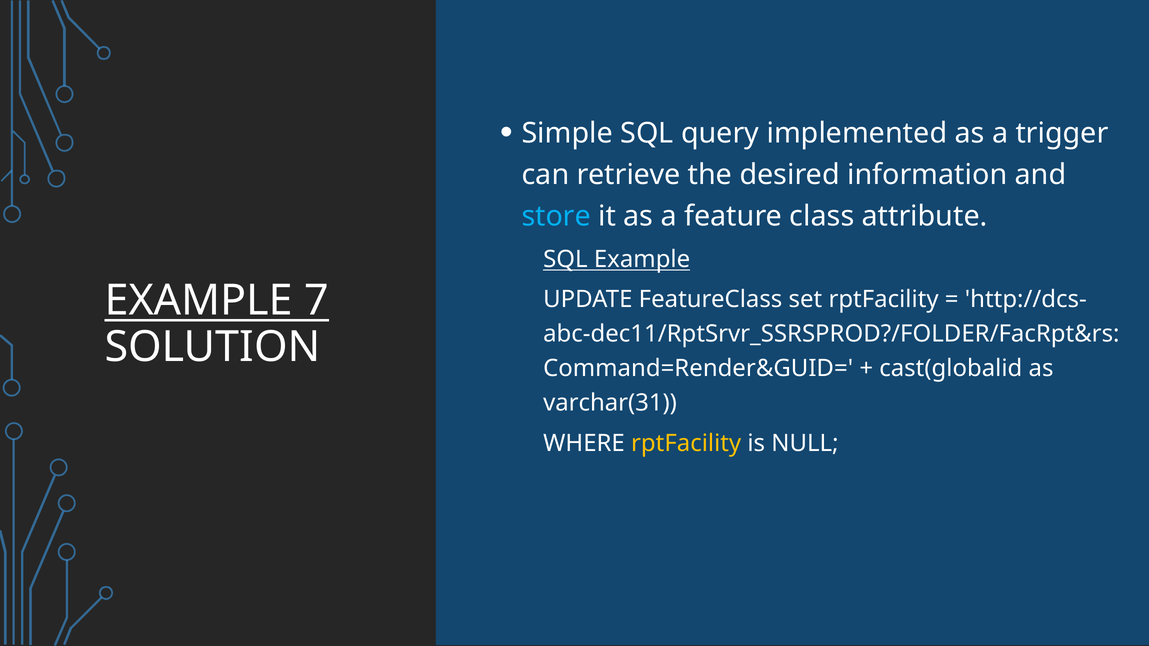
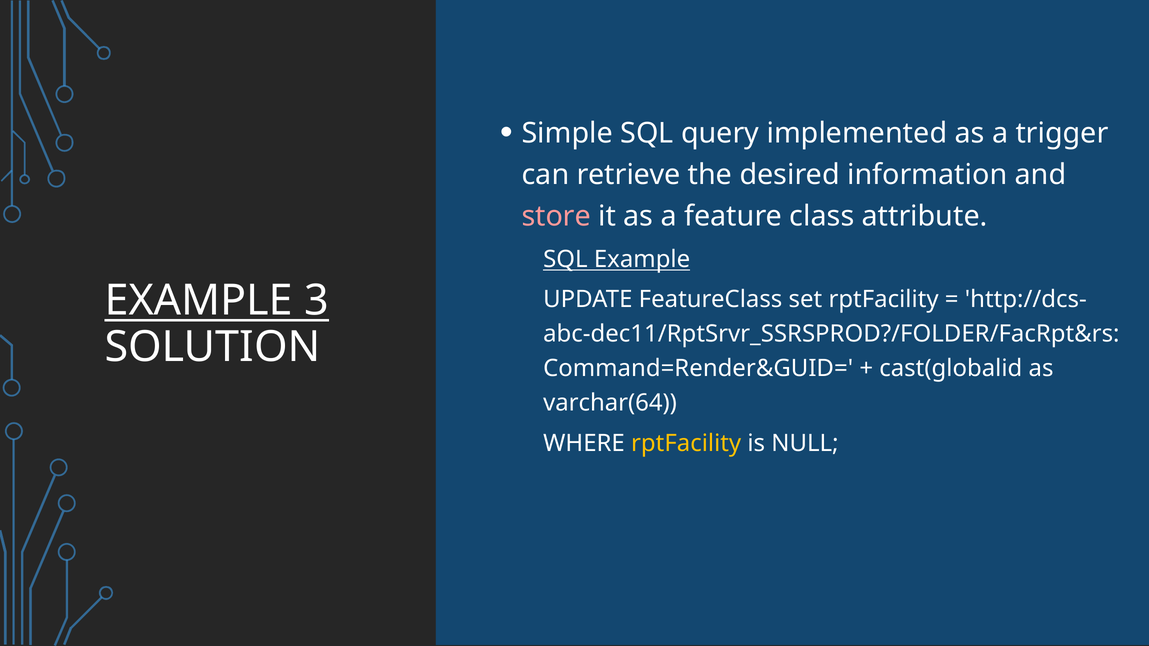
store colour: light blue -> pink (556, 216)
7: 7 -> 3 (316, 301)
varchar(31: varchar(31 -> varchar(64 (610, 403)
